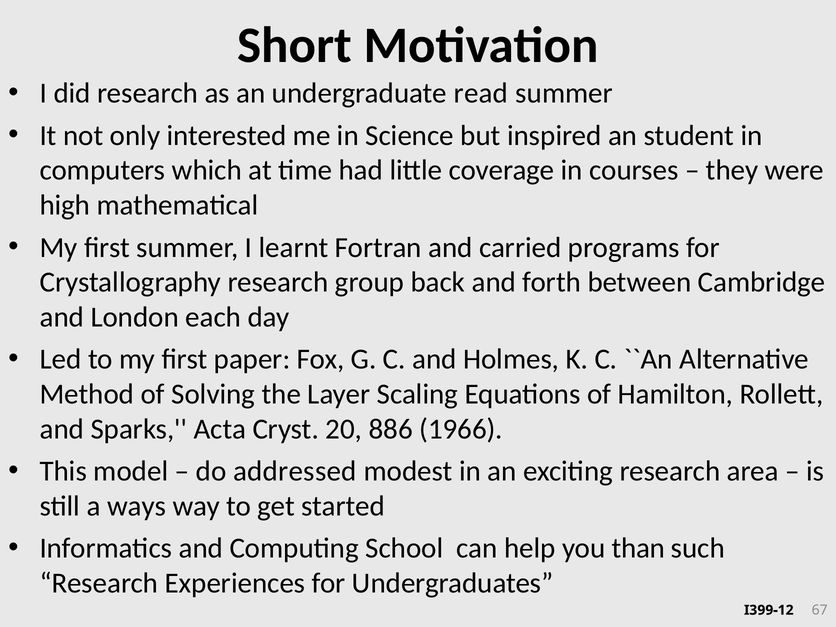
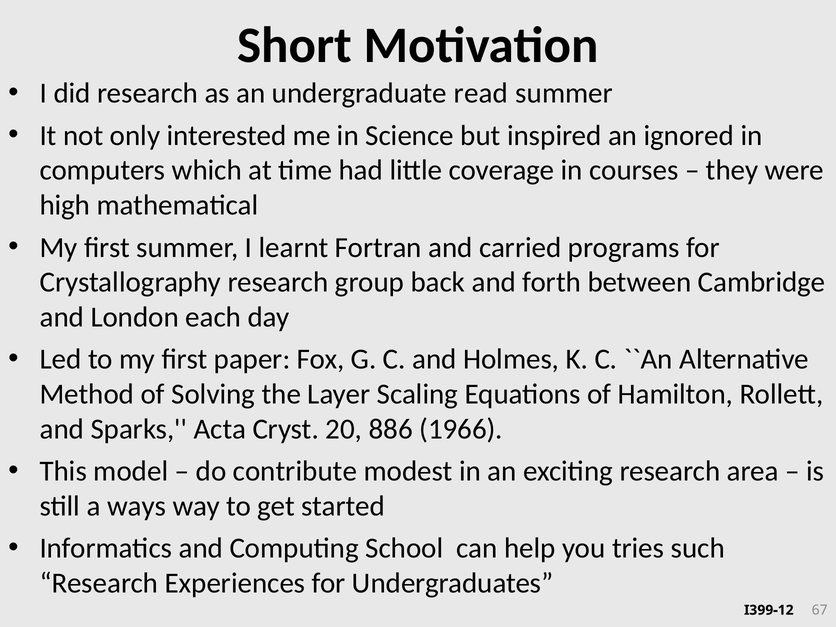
student: student -> ignored (689, 136)
addressed: addressed -> contribute (295, 471)
than: than -> tries (638, 548)
